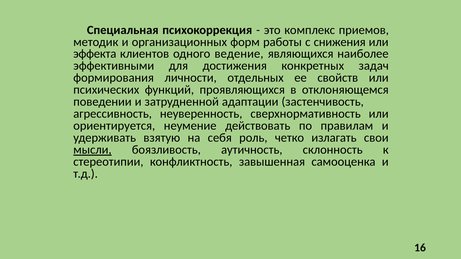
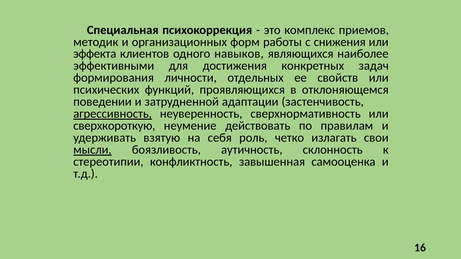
ведение: ведение -> навыков (239, 54)
агрессивность underline: none -> present (113, 114)
ориентируется: ориентируется -> сверхкороткую (114, 126)
